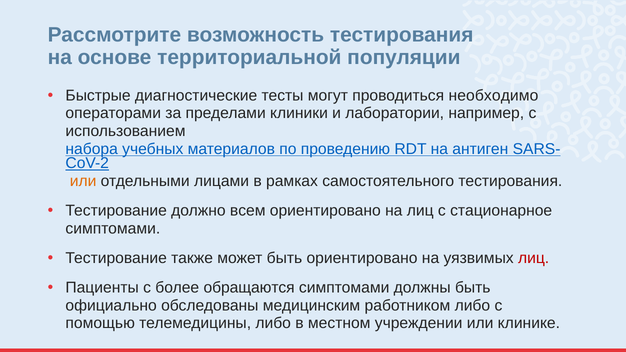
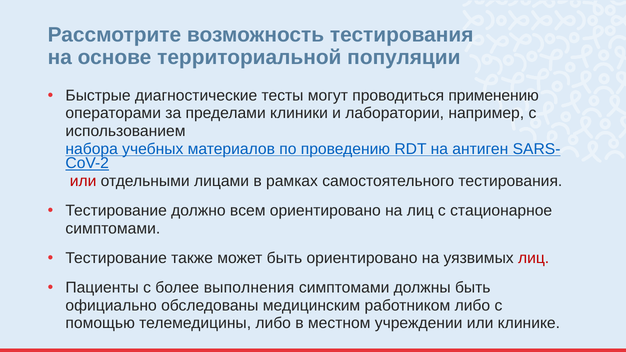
необходимо: необходимо -> применению (494, 95)
или colour: orange -> red (83, 181)
обращаются: обращаются -> выполнения (249, 288)
